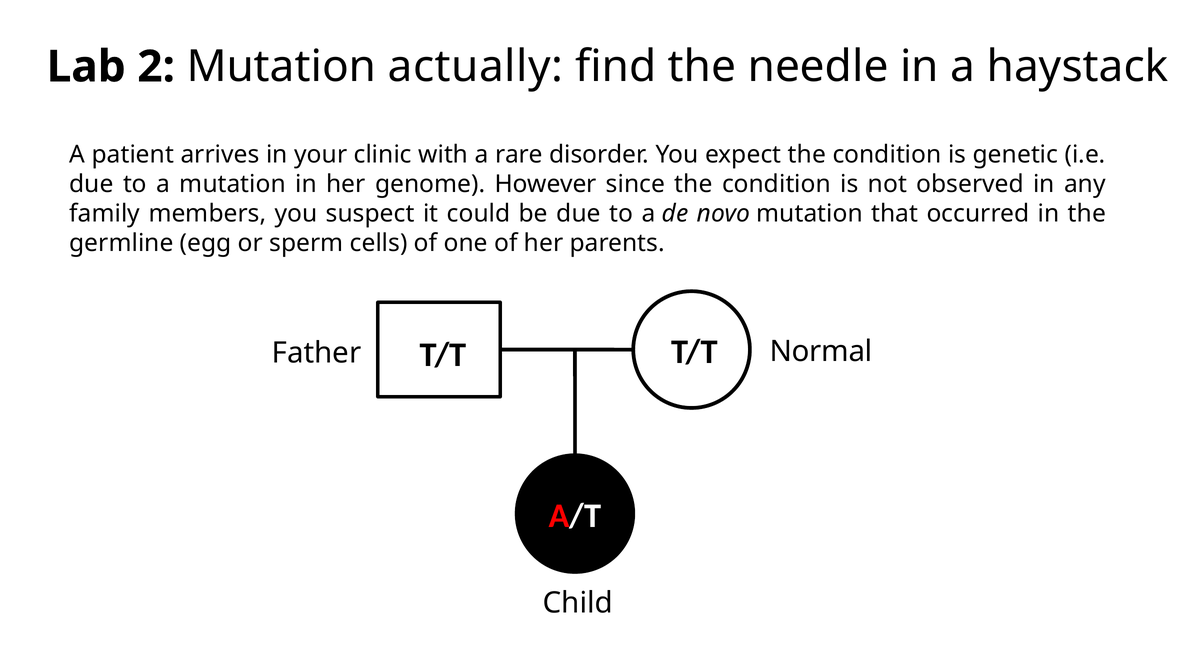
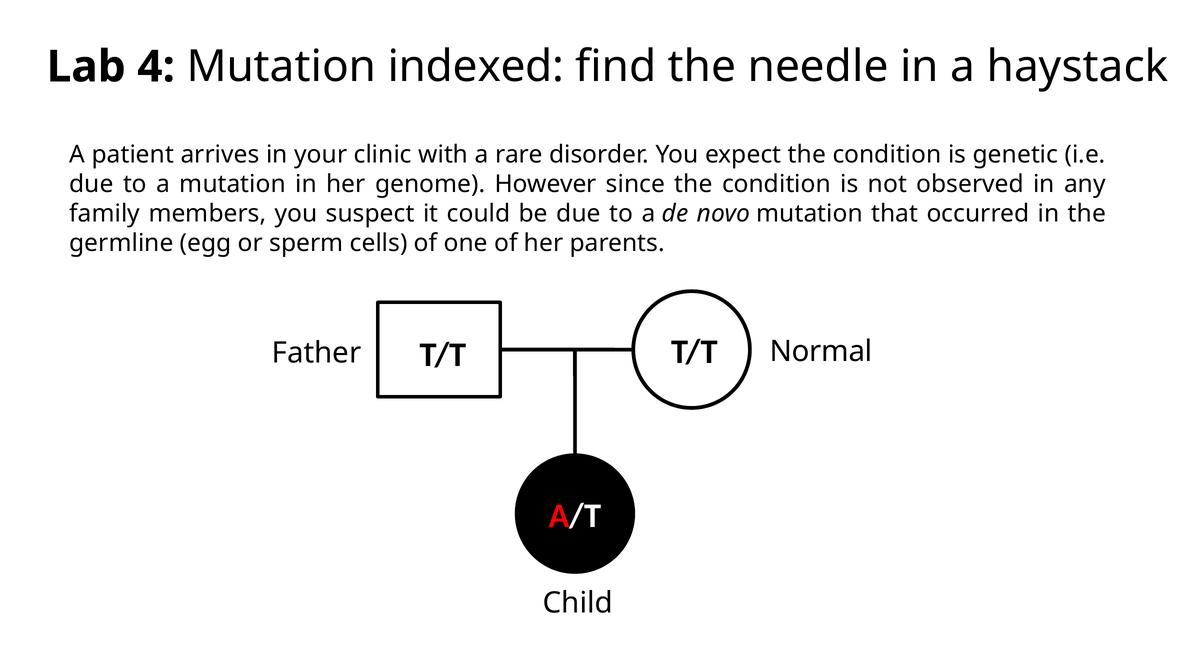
2: 2 -> 4 (156, 67)
actually: actually -> indexed (476, 67)
